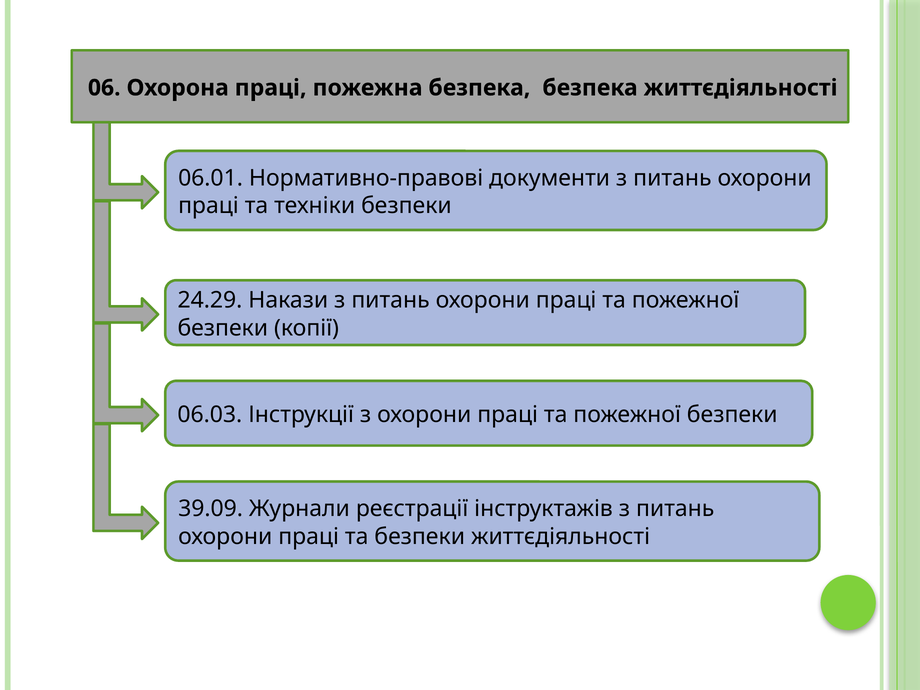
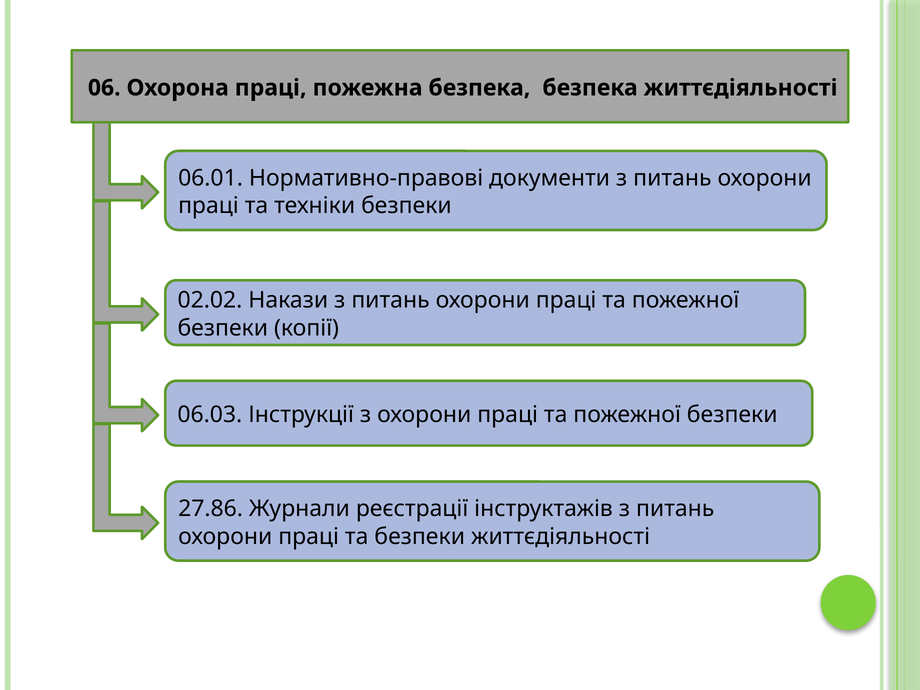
24.29: 24.29 -> 02.02 (210, 300)
39.09: 39.09 -> 27.86 (211, 509)
